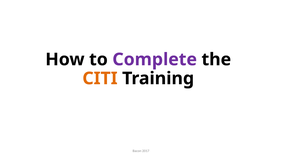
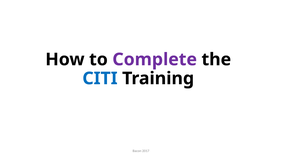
CITI colour: orange -> blue (100, 79)
